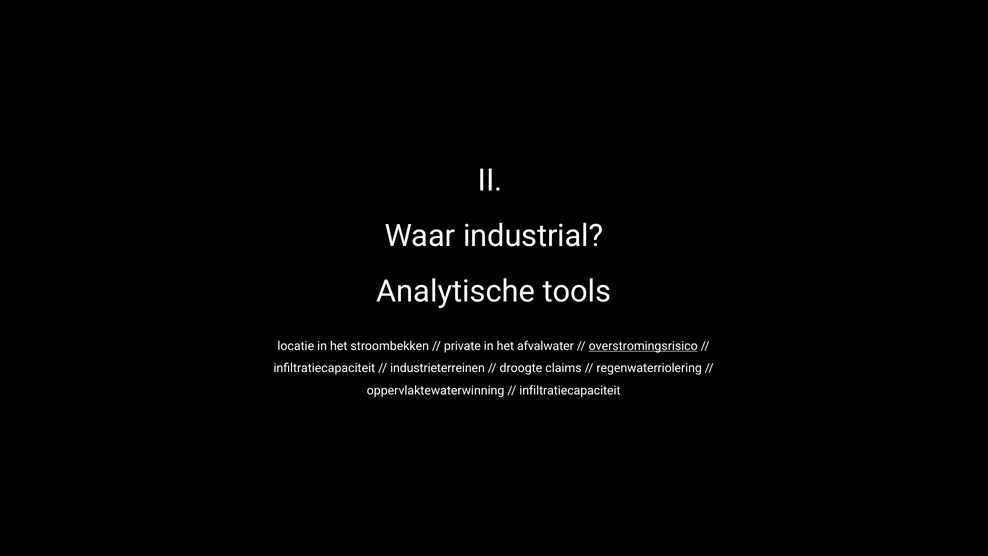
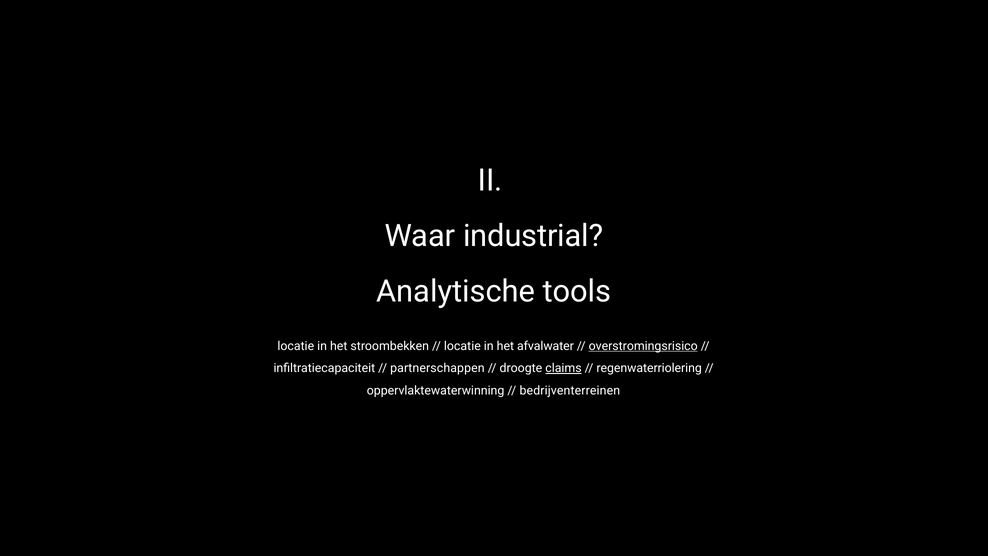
private: private -> locatie (462, 346)
industrieterreinen: industrieterreinen -> partnerschappen (437, 368)
claims underline: none -> present (563, 368)
infiltratiecapaciteit: infiltratiecapaciteit -> bedrijventerreinen (570, 390)
